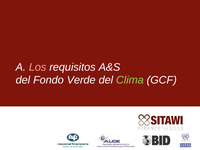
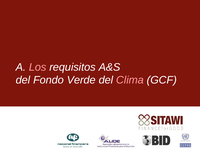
Clima colour: light green -> pink (130, 80)
